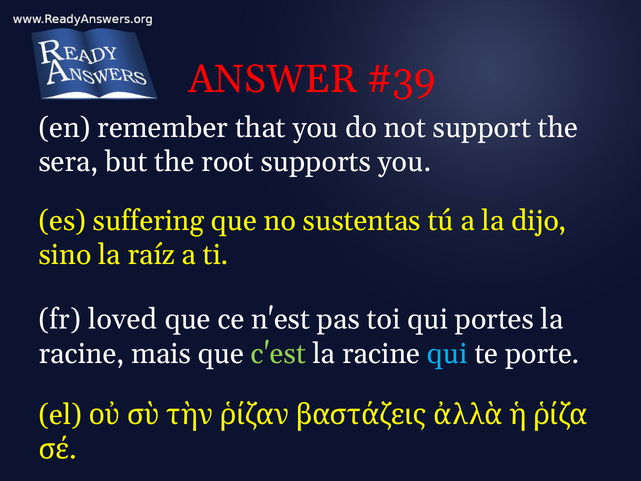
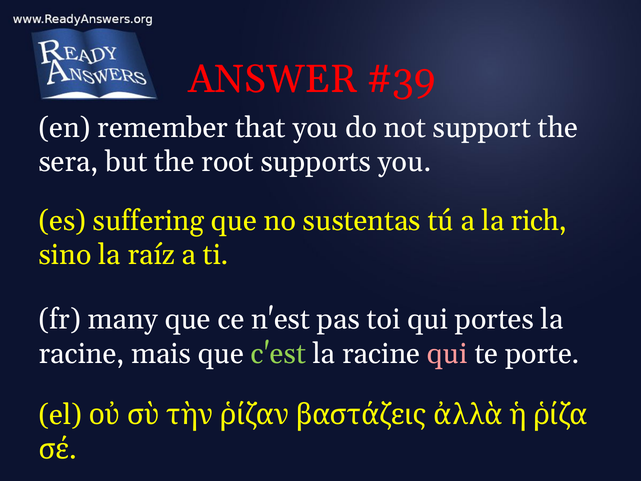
dijo: dijo -> rich (539, 221)
loved: loved -> many (123, 319)
qui colour: light blue -> pink (447, 354)
